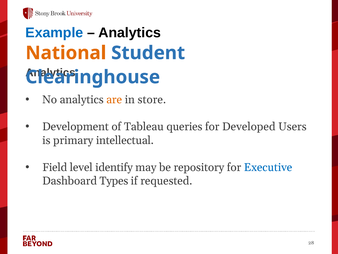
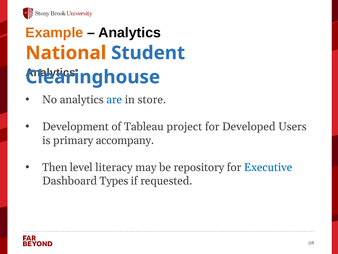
Example colour: blue -> orange (54, 33)
are colour: orange -> blue (114, 99)
queries: queries -> project (184, 127)
intellectual: intellectual -> accompany (125, 140)
Field: Field -> Then (55, 167)
identify: identify -> literacy (114, 167)
